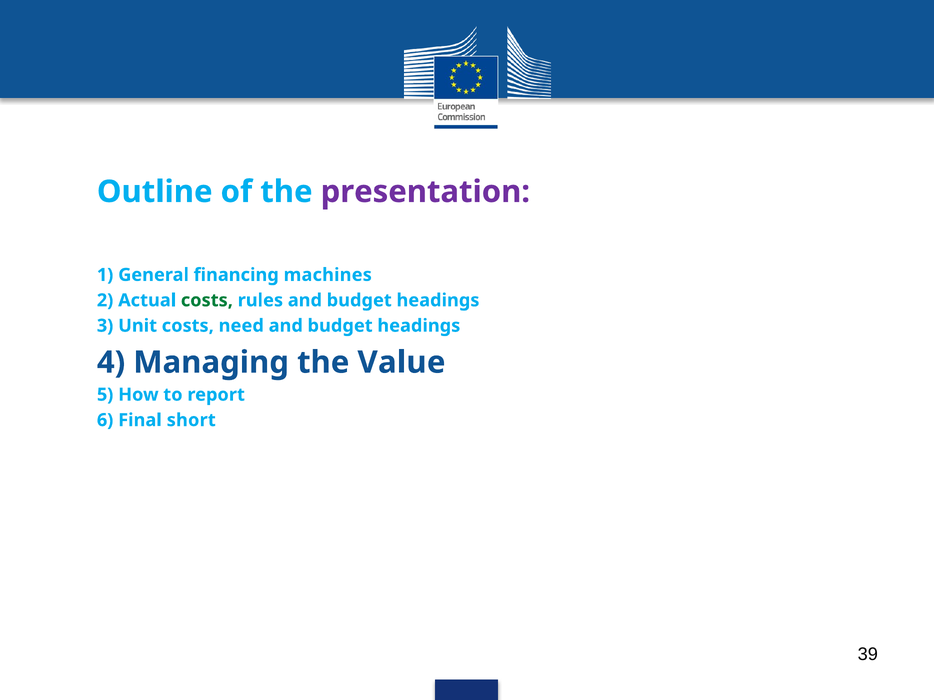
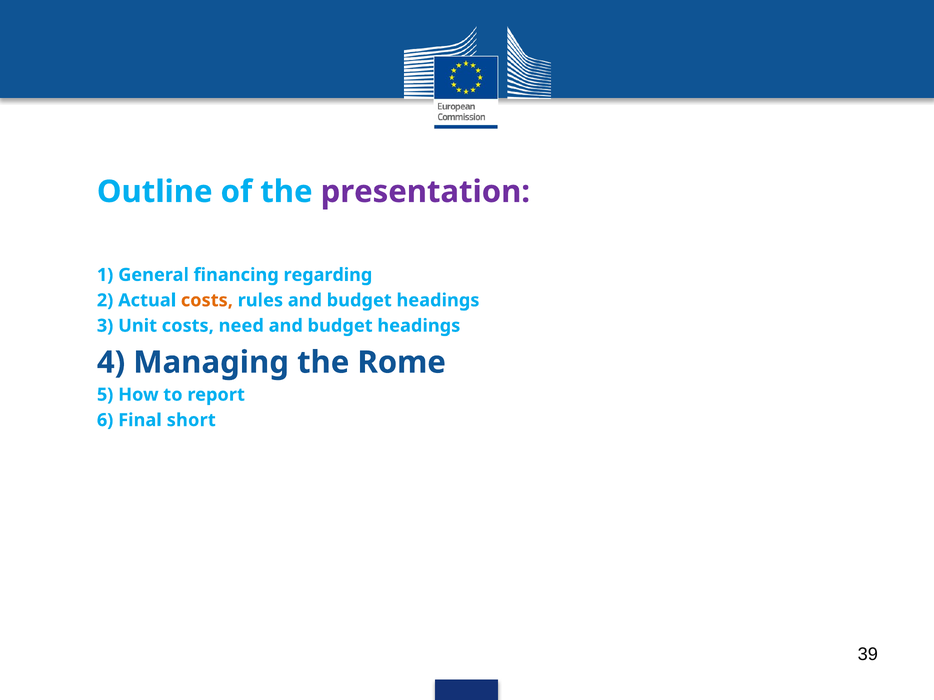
machines: machines -> regarding (328, 275)
costs colour: green -> orange (207, 301)
Value: Value -> Rome (402, 363)
